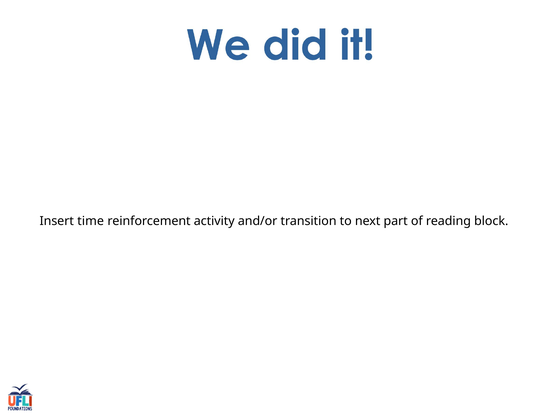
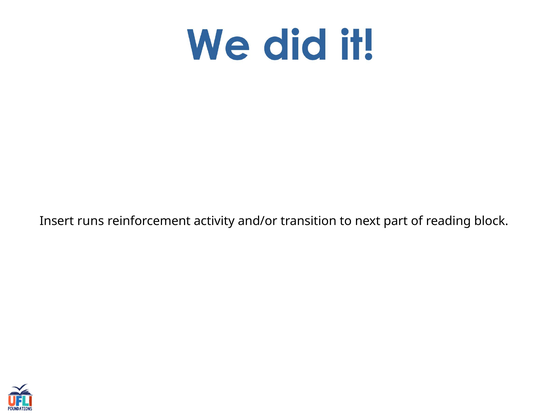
time: time -> runs (91, 221)
